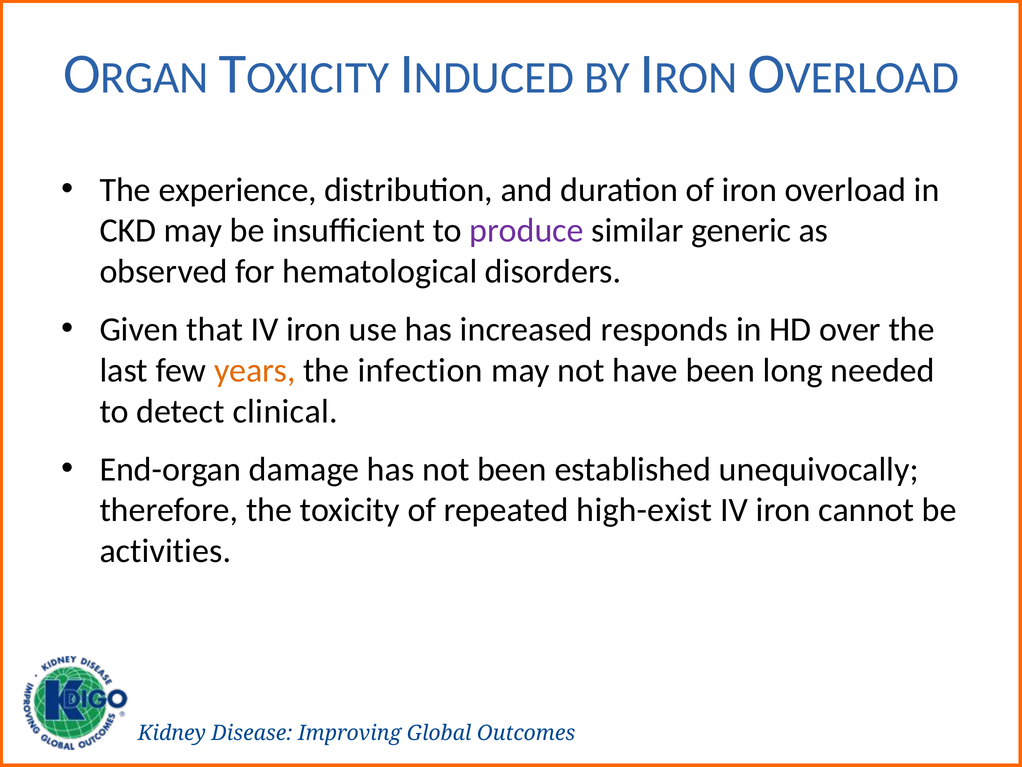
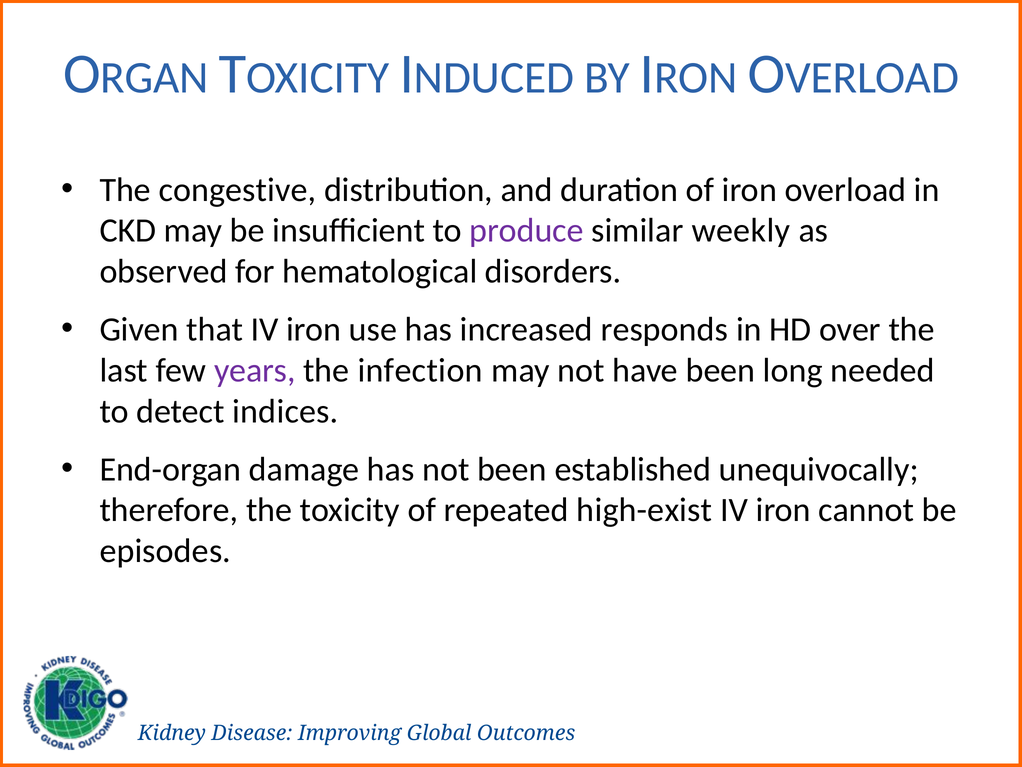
experience: experience -> congestive (237, 190)
generic: generic -> weekly (741, 231)
years colour: orange -> purple (255, 370)
clinical: clinical -> indices (285, 411)
activities: activities -> episodes (165, 551)
